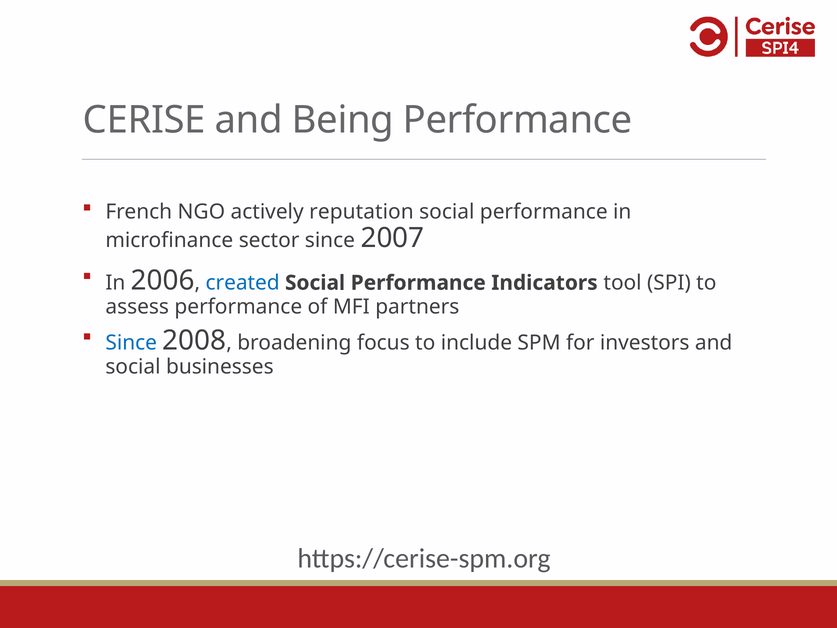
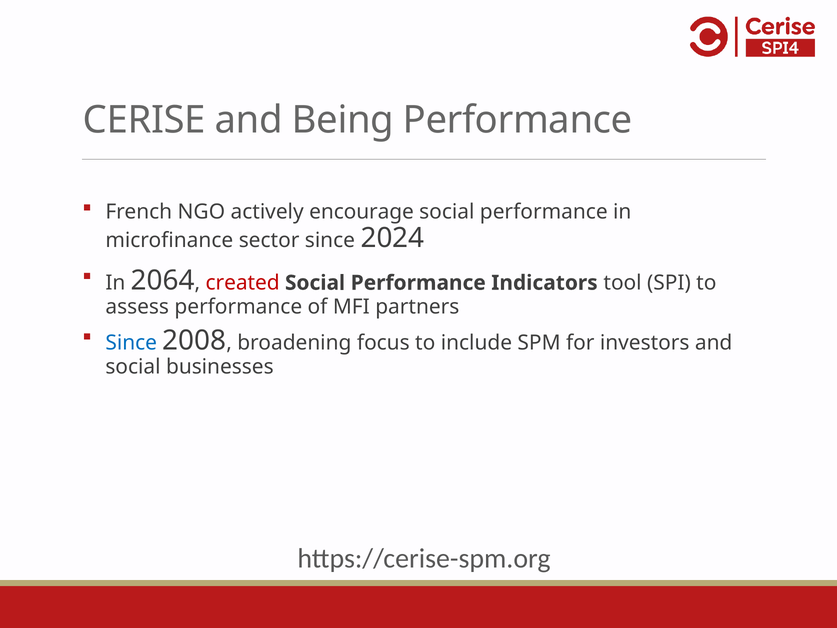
reputation: reputation -> encourage (362, 212)
2007: 2007 -> 2024 (392, 238)
2006: 2006 -> 2064 (163, 280)
created colour: blue -> red (243, 283)
